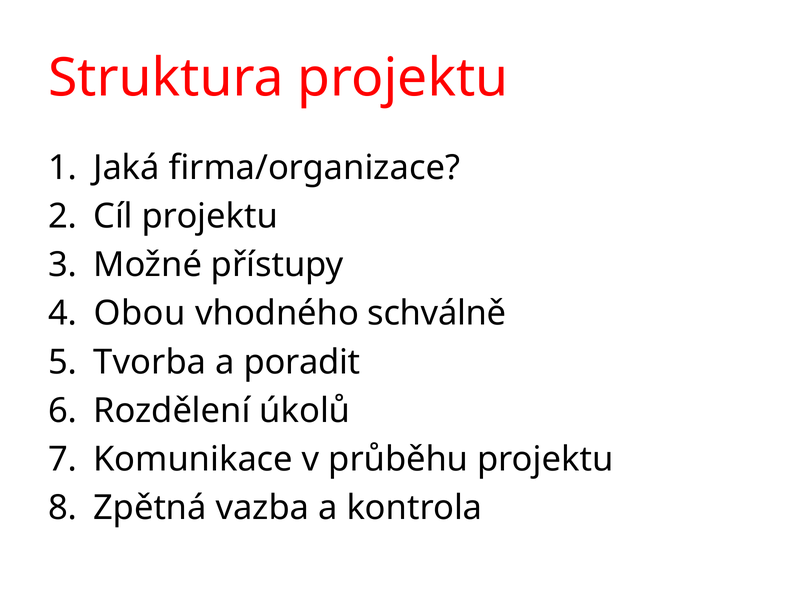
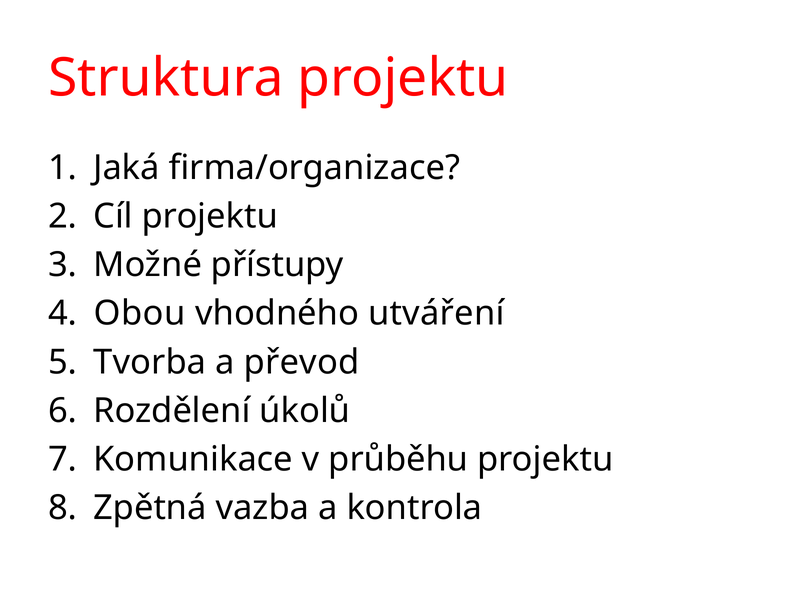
schválně: schválně -> utváření (436, 313)
poradit: poradit -> převod (302, 362)
